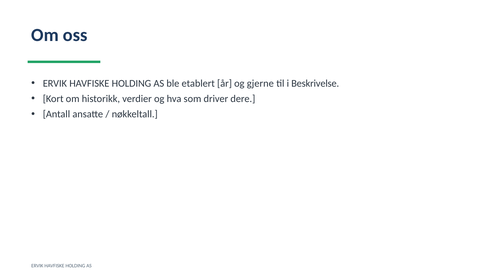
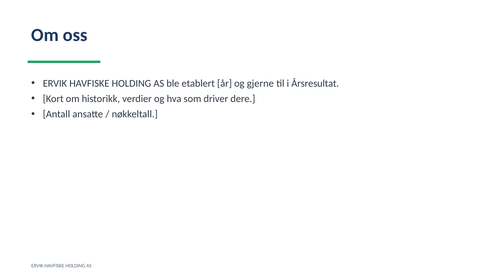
Beskrivelse: Beskrivelse -> Årsresultat (315, 83)
